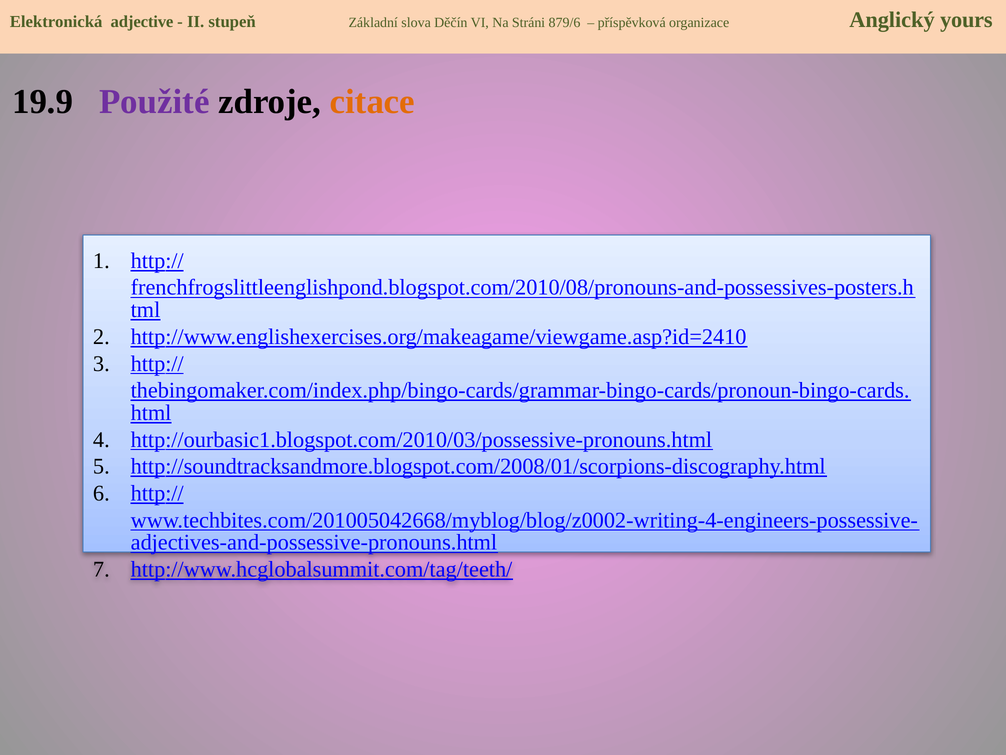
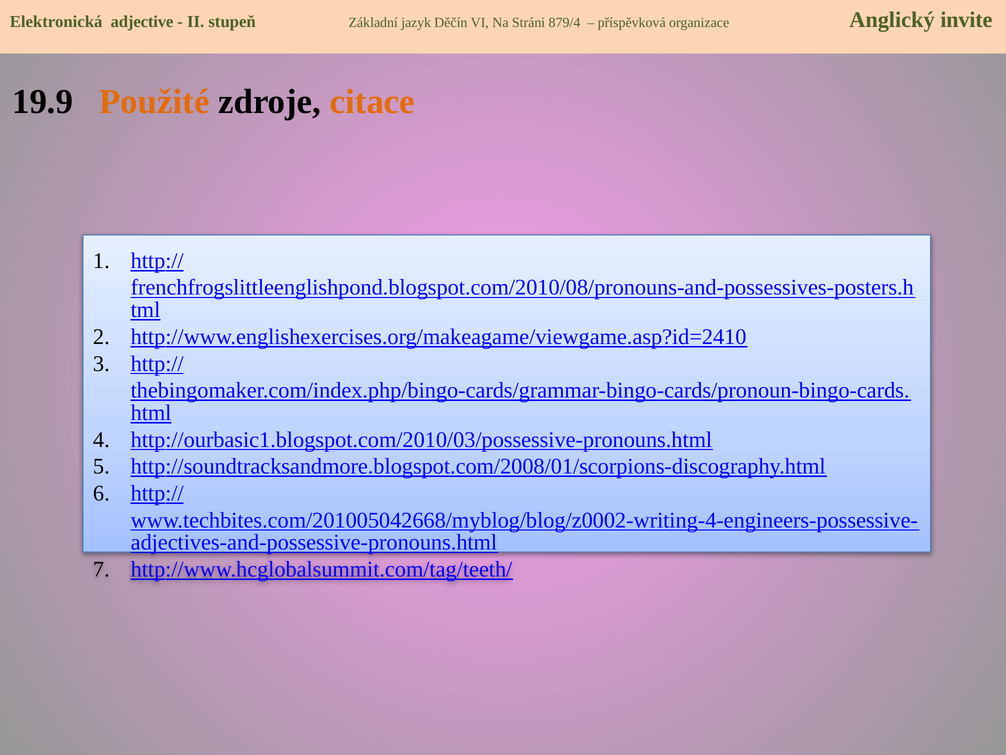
slova: slova -> jazyk (416, 23)
879/6: 879/6 -> 879/4 (565, 23)
yours: yours -> invite (966, 20)
Použité colour: purple -> orange (154, 101)
